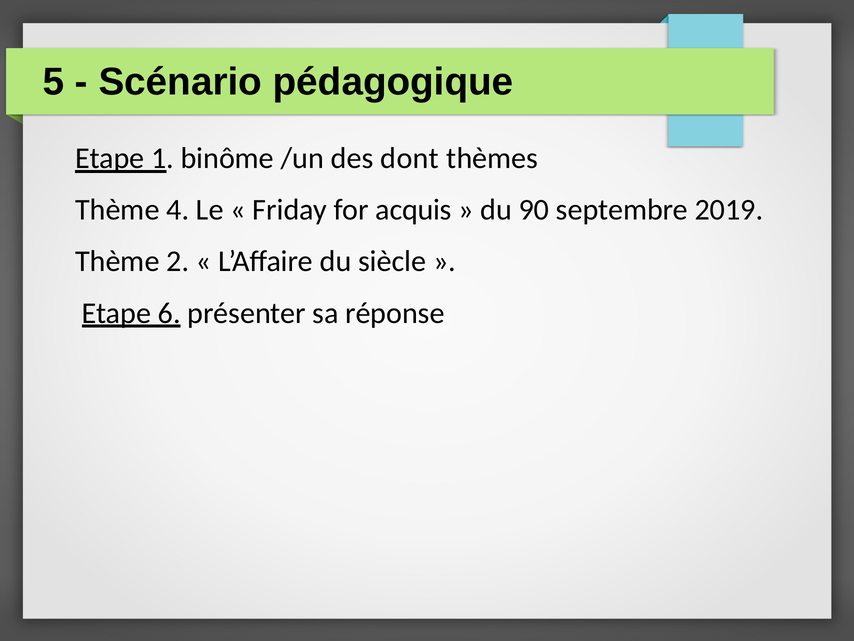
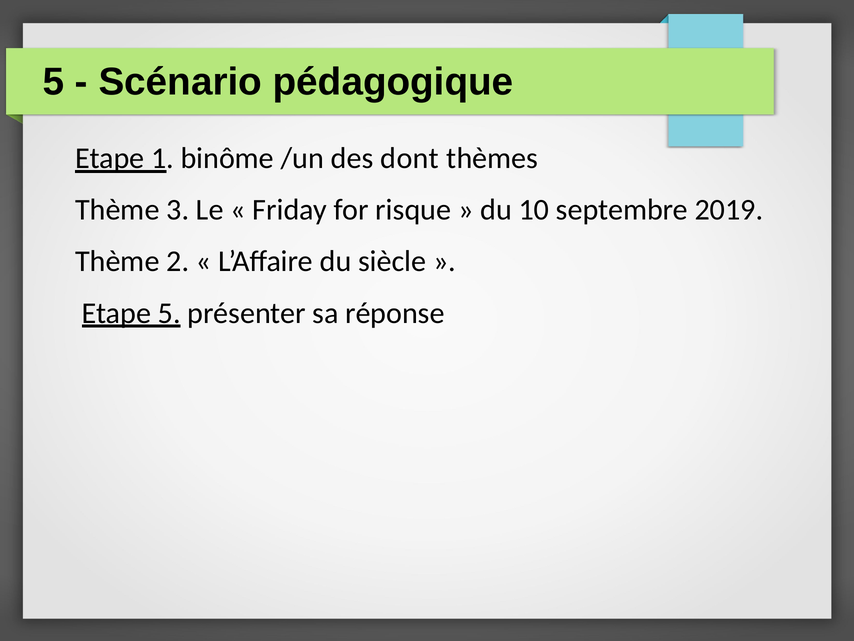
4: 4 -> 3 (178, 210)
acquis: acquis -> risque (413, 210)
90: 90 -> 10 (534, 210)
Etape 6: 6 -> 5 (169, 313)
